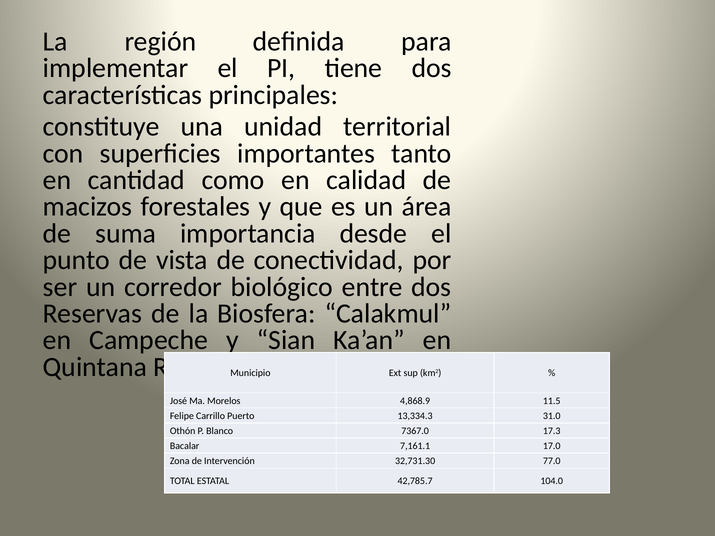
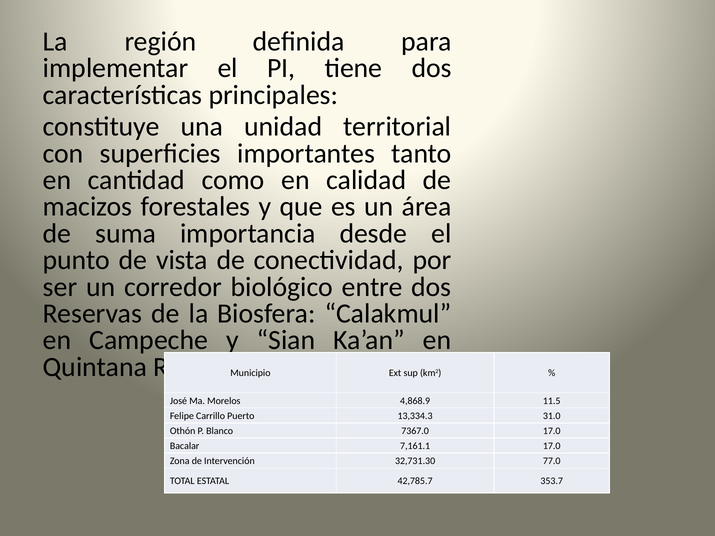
7367.0 17.3: 17.3 -> 17.0 (552, 431)
104.0: 104.0 -> 353.7 (552, 481)
